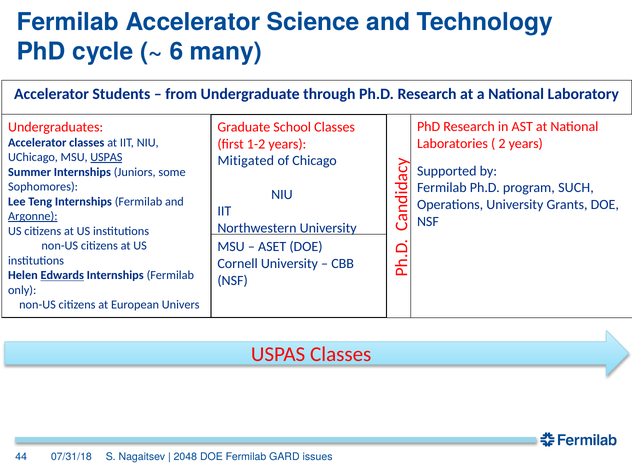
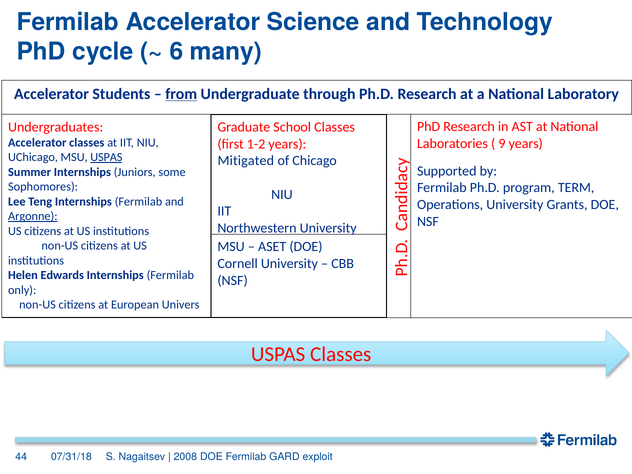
from underline: none -> present (181, 94)
2: 2 -> 9 (502, 144)
SUCH: SUCH -> TERM (576, 188)
Edwards underline: present -> none (62, 275)
2048: 2048 -> 2008 (185, 457)
issues: issues -> exploit (318, 457)
